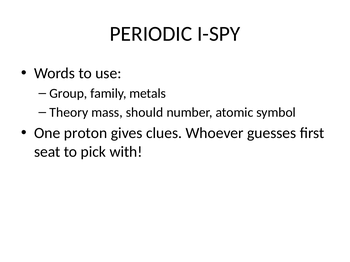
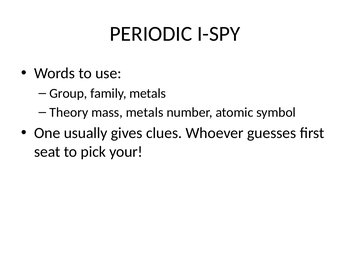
mass should: should -> metals (145, 113)
proton: proton -> usually (86, 133)
with: with -> your (126, 152)
